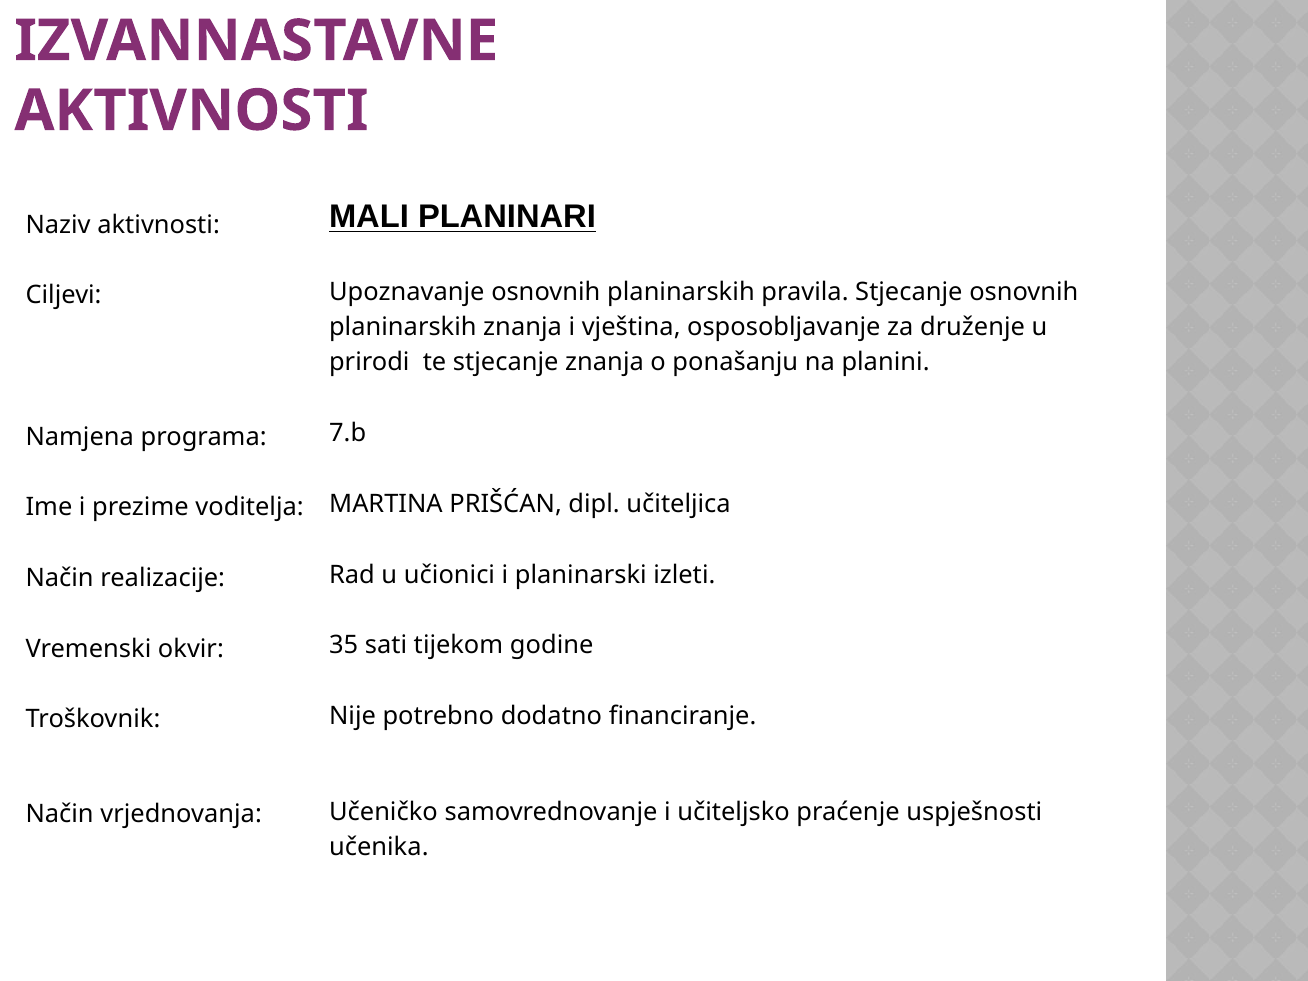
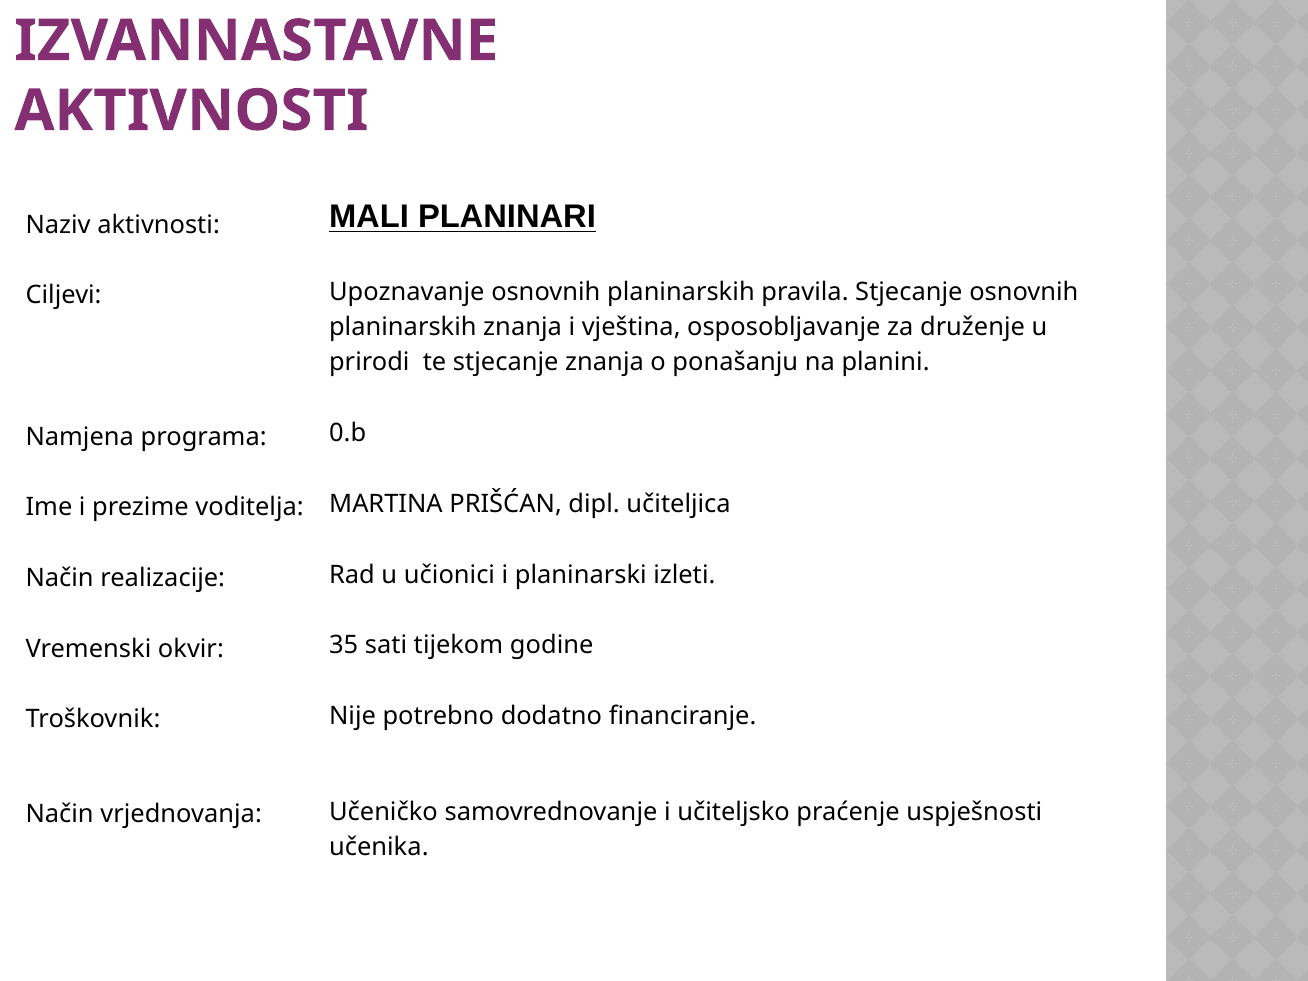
7.b: 7.b -> 0.b (348, 433)
